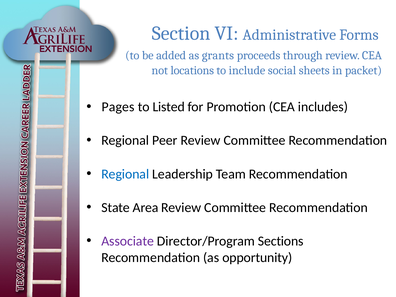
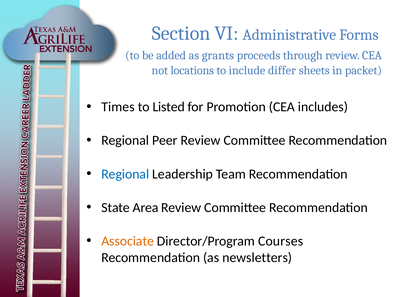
social: social -> differ (282, 70)
Pages: Pages -> Times (118, 107)
Associate colour: purple -> orange (128, 241)
Sections: Sections -> Courses (281, 241)
opportunity: opportunity -> newsletters (257, 258)
